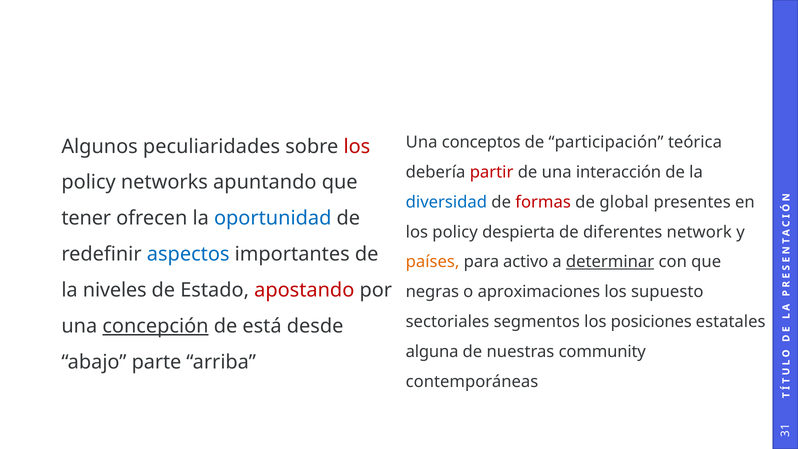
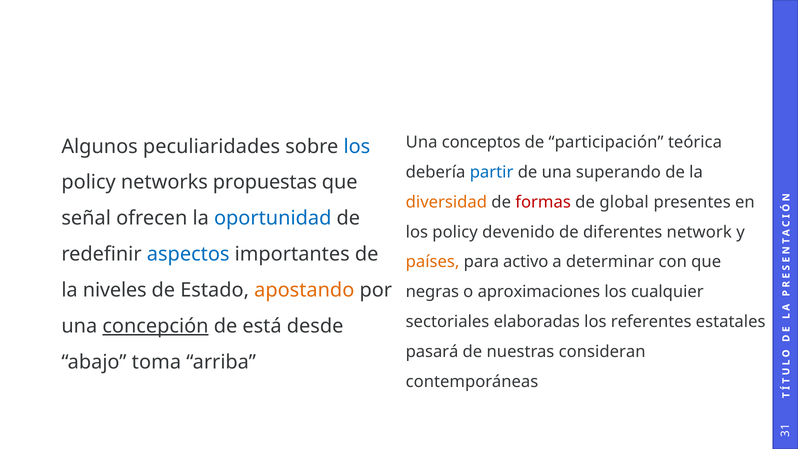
los colour: red -> blue (357, 146)
partir colour: red -> blue (492, 172)
interacción: interacción -> superando (618, 172)
apuntando: apuntando -> propuestas (265, 182)
diversidad colour: blue -> orange (446, 202)
tener: tener -> señal (86, 218)
despierta: despierta -> devenido (518, 232)
determinar underline: present -> none (610, 262)
apostando colour: red -> orange (304, 290)
supuesto: supuesto -> cualquier (667, 292)
segmentos: segmentos -> elaboradas (537, 322)
posiciones: posiciones -> referentes (651, 322)
alguna: alguna -> pasará (432, 352)
community: community -> consideran (602, 352)
parte: parte -> toma (156, 362)
